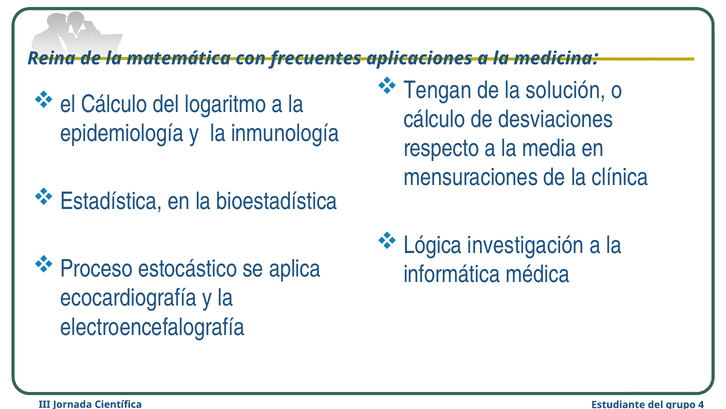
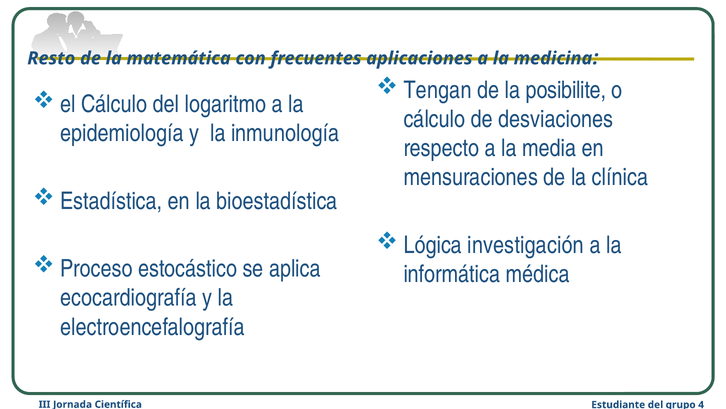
Reina: Reina -> Resto (51, 58)
solución: solución -> posibilite (566, 90)
